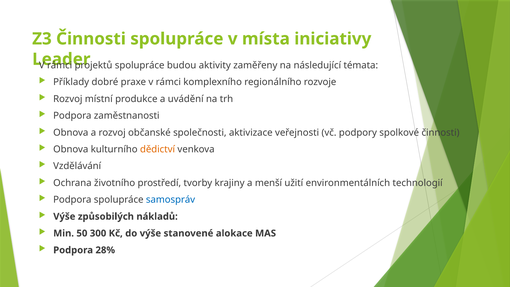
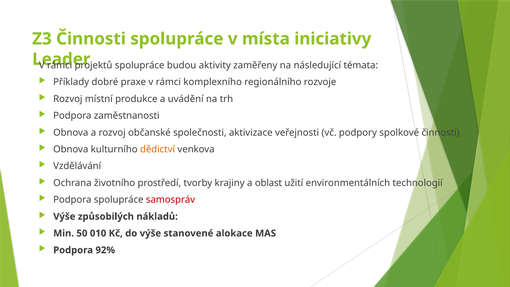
menší: menší -> oblast (268, 183)
samospráv colour: blue -> red (171, 200)
300: 300 -> 010 (98, 233)
28%: 28% -> 92% (105, 250)
